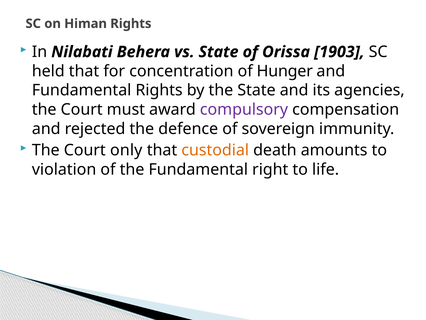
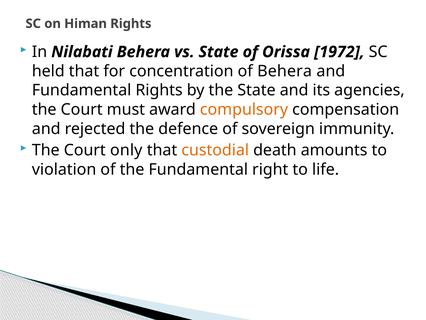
1903: 1903 -> 1972 (339, 52)
of Hunger: Hunger -> Behera (285, 71)
compulsory colour: purple -> orange (244, 109)
